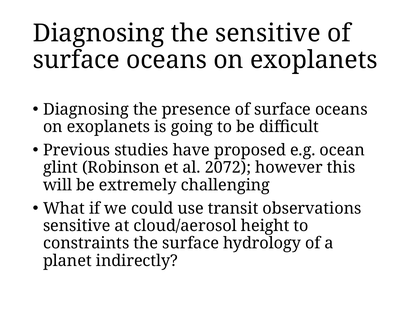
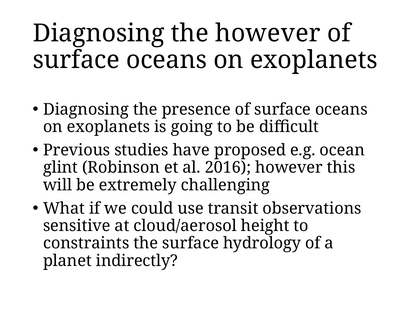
the sensitive: sensitive -> however (268, 33)
2072: 2072 -> 2016 (228, 167)
